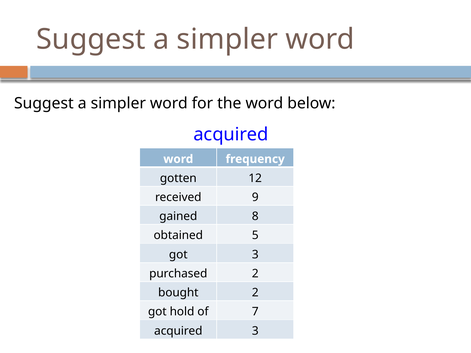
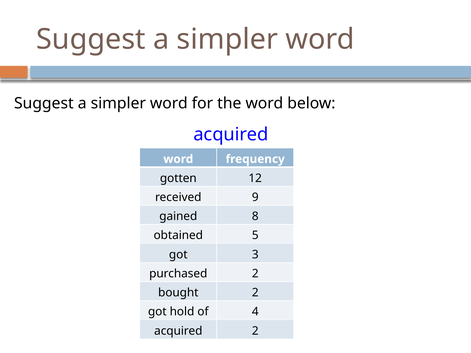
7: 7 -> 4 (255, 312)
acquired 3: 3 -> 2 (255, 331)
